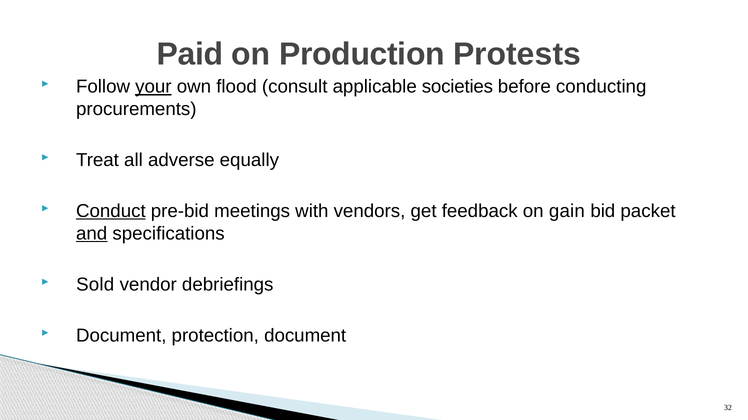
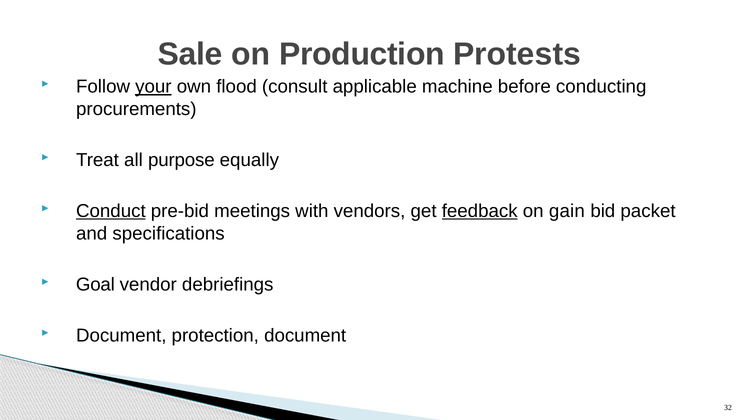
Paid: Paid -> Sale (190, 54)
societies: societies -> machine (457, 87)
adverse: adverse -> purpose (181, 160)
feedback underline: none -> present (480, 211)
and underline: present -> none (92, 234)
Sold: Sold -> Goal (95, 285)
